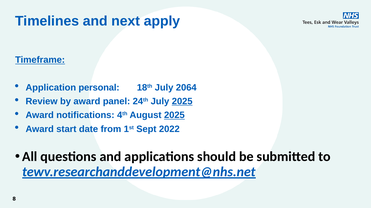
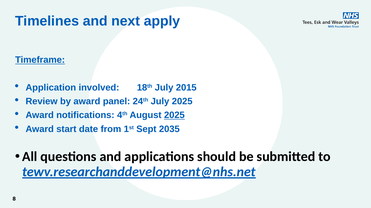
personal: personal -> involved (99, 88)
2064: 2064 -> 2015 (186, 88)
2025 underline: present -> none (182, 102)
2022: 2022 -> 2035 (169, 129)
